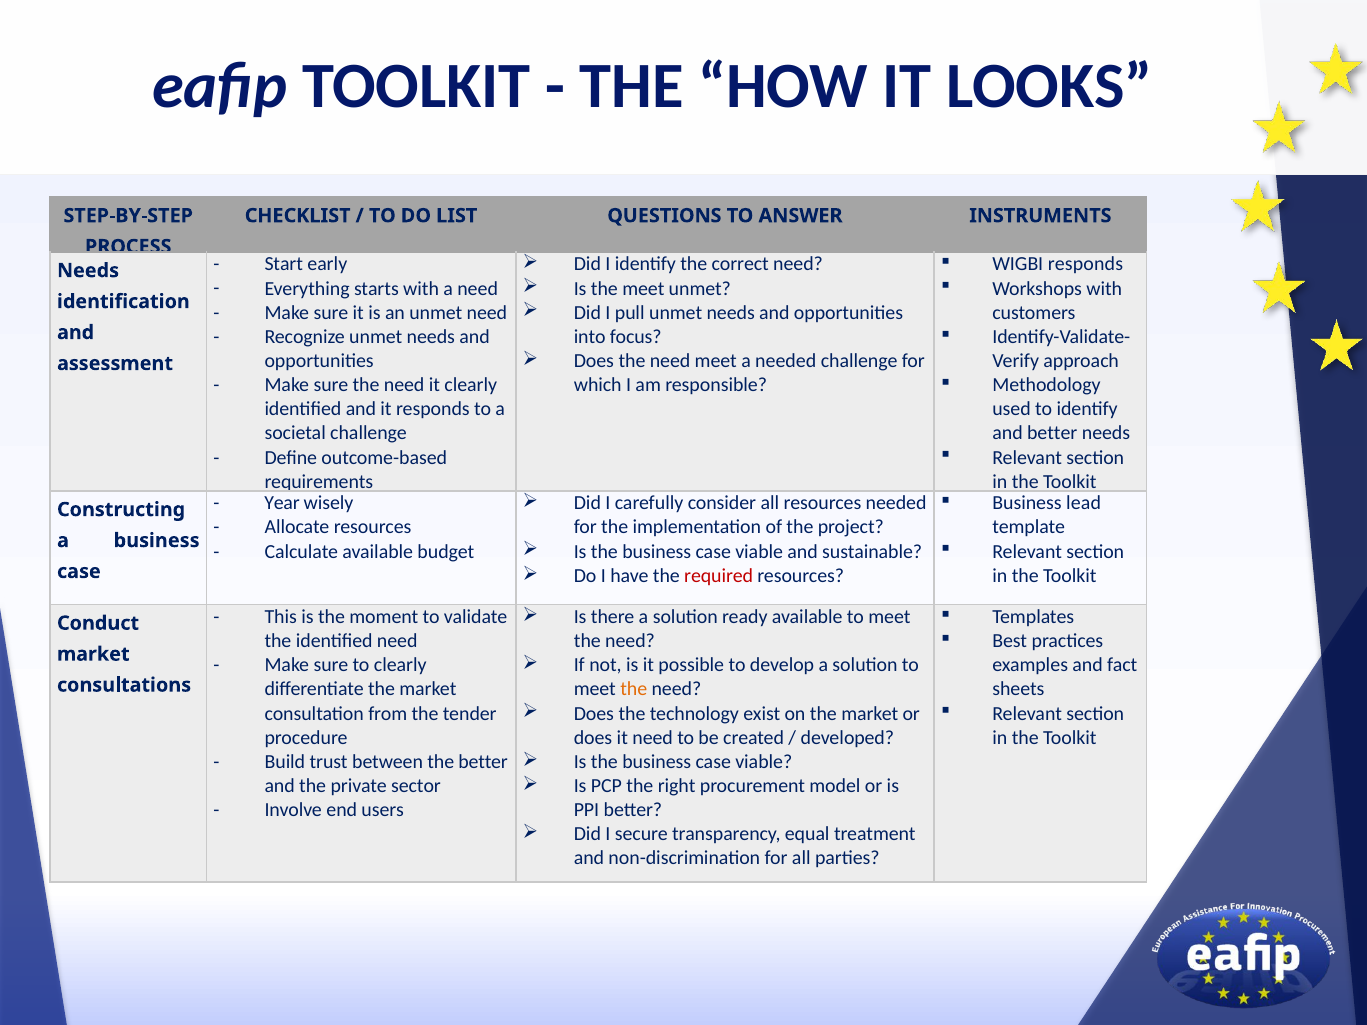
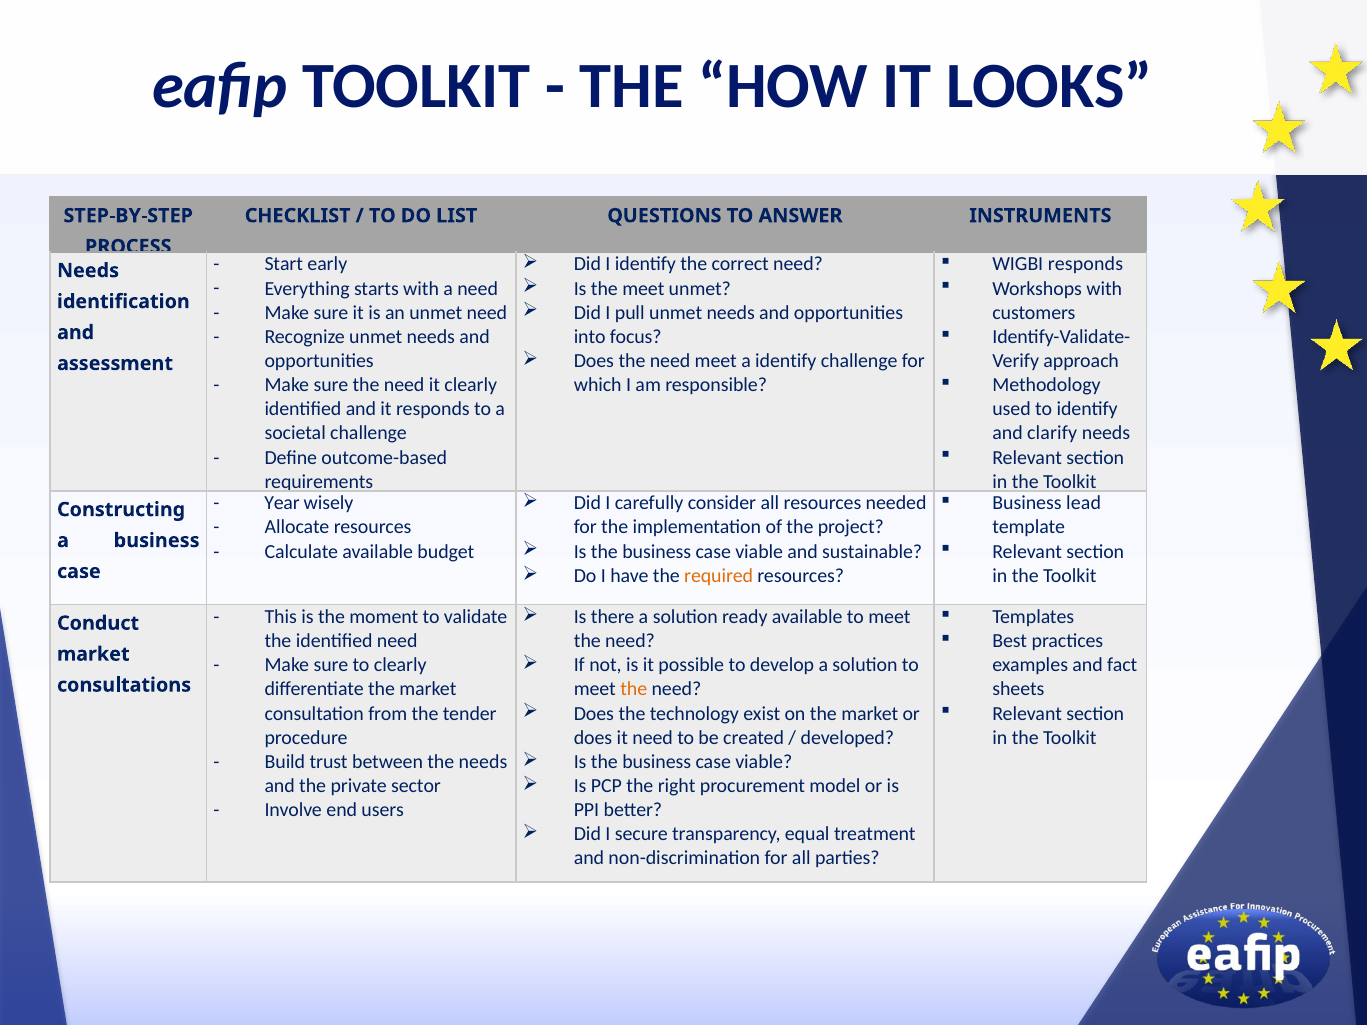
a needed: needed -> identify (786, 361)
and better: better -> clarify (1052, 434)
required colour: red -> orange (719, 576)
the better: better -> needs (483, 762)
